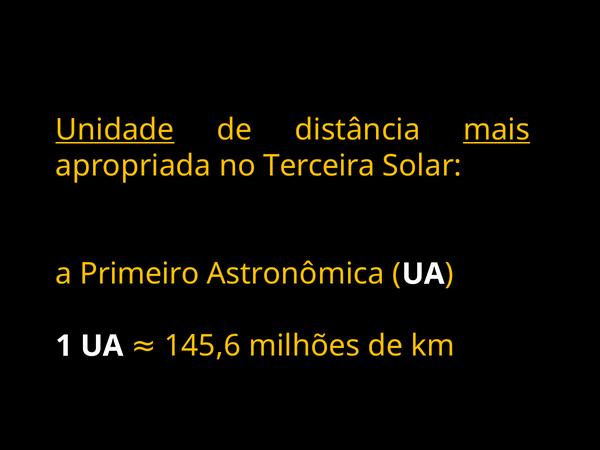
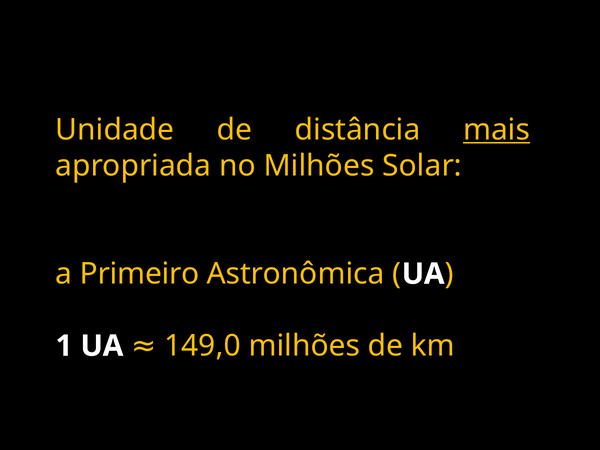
Unidade underline: present -> none (115, 130)
no Terceira: Terceira -> Milhões (319, 166)
145,6: 145,6 -> 149,0 (202, 346)
